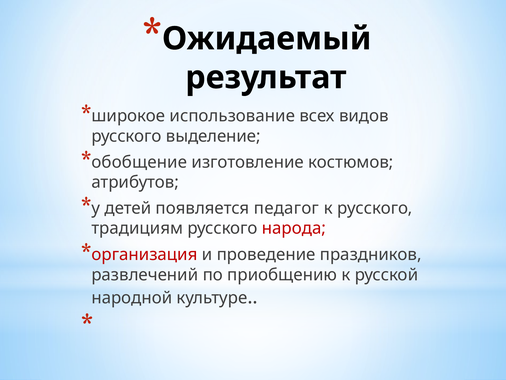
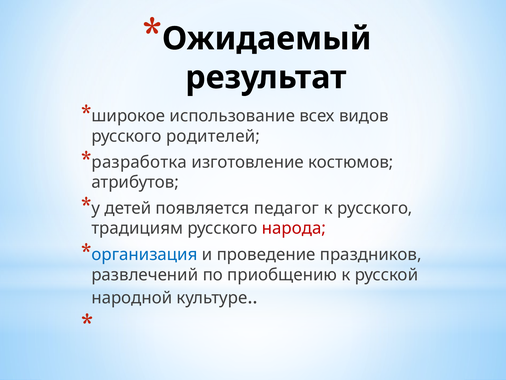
выделение: выделение -> родителей (213, 136)
обобщение: обобщение -> разработка (139, 162)
организация colour: red -> blue (145, 254)
